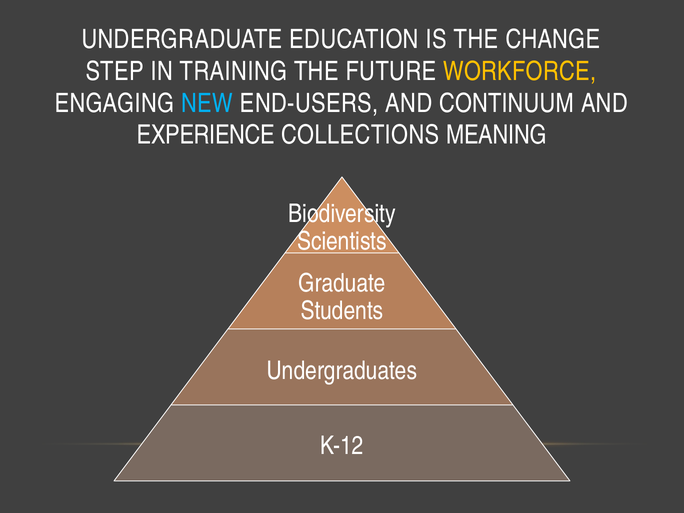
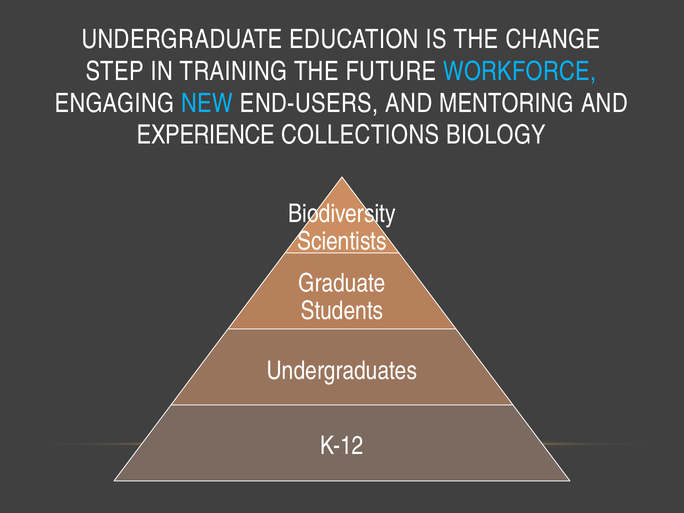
WORKFORCE colour: yellow -> light blue (520, 71)
CONTINUUM: CONTINUUM -> MENTORING (507, 103)
MEANING: MEANING -> BIOLOGY (496, 135)
